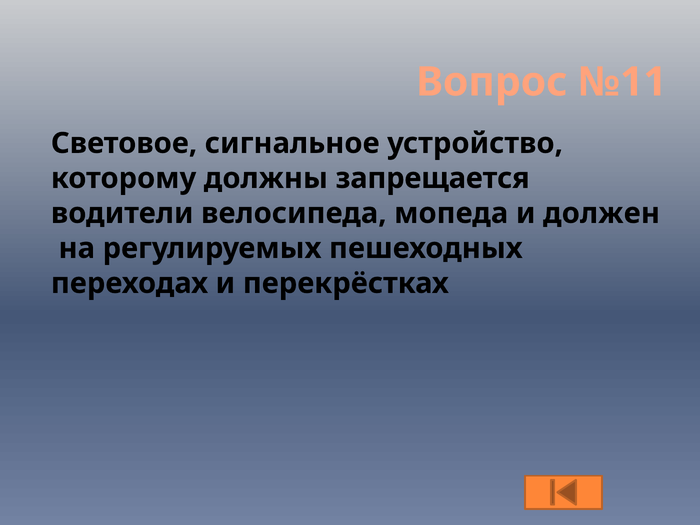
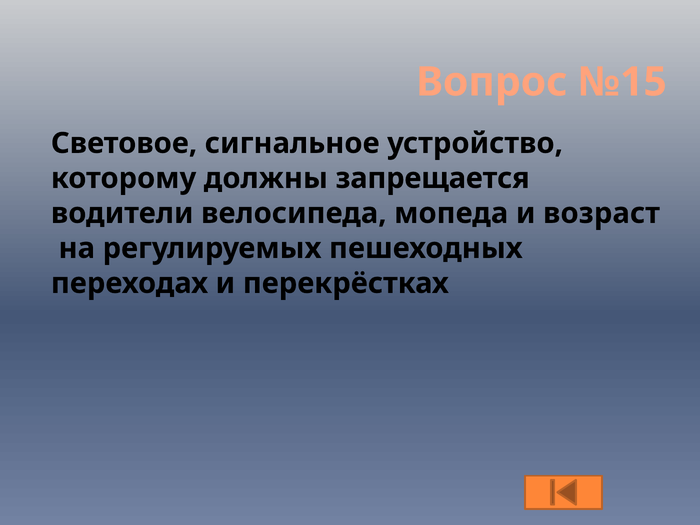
№11: №11 -> №15 (622, 82)
должен: должен -> возраст (602, 213)
